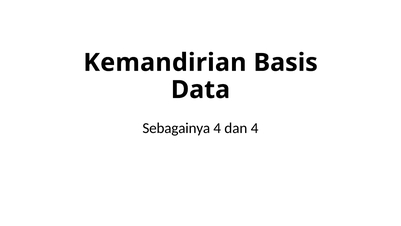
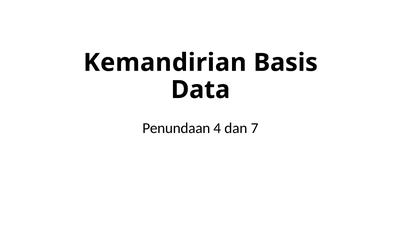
Sebagainya: Sebagainya -> Penundaan (176, 128)
dan 4: 4 -> 7 (255, 128)
